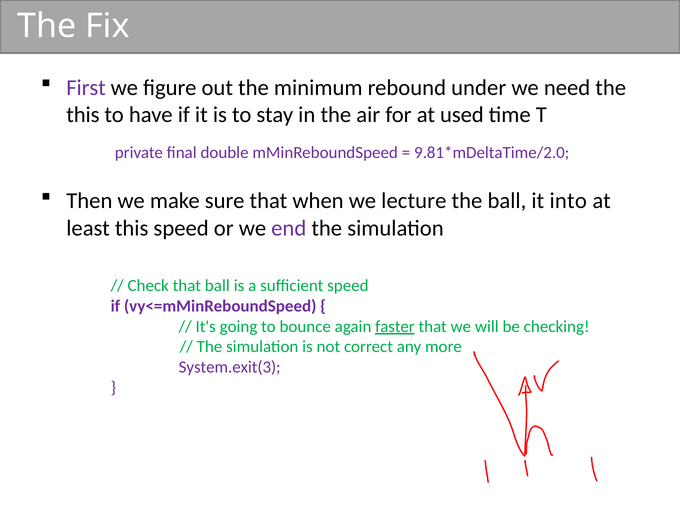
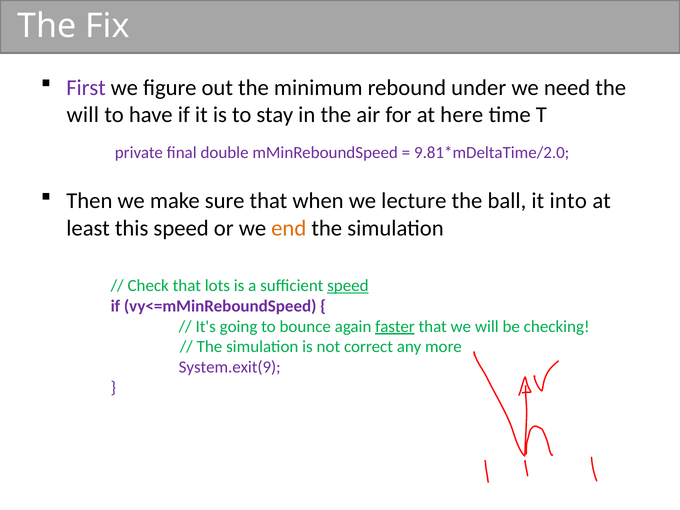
this: this -> will (83, 115)
used: used -> here (462, 115)
end colour: purple -> orange (289, 228)
that ball: ball -> lots (217, 286)
speed underline: none -> present (348, 286)
System.exit(3: System.exit(3 -> System.exit(9 (230, 367)
